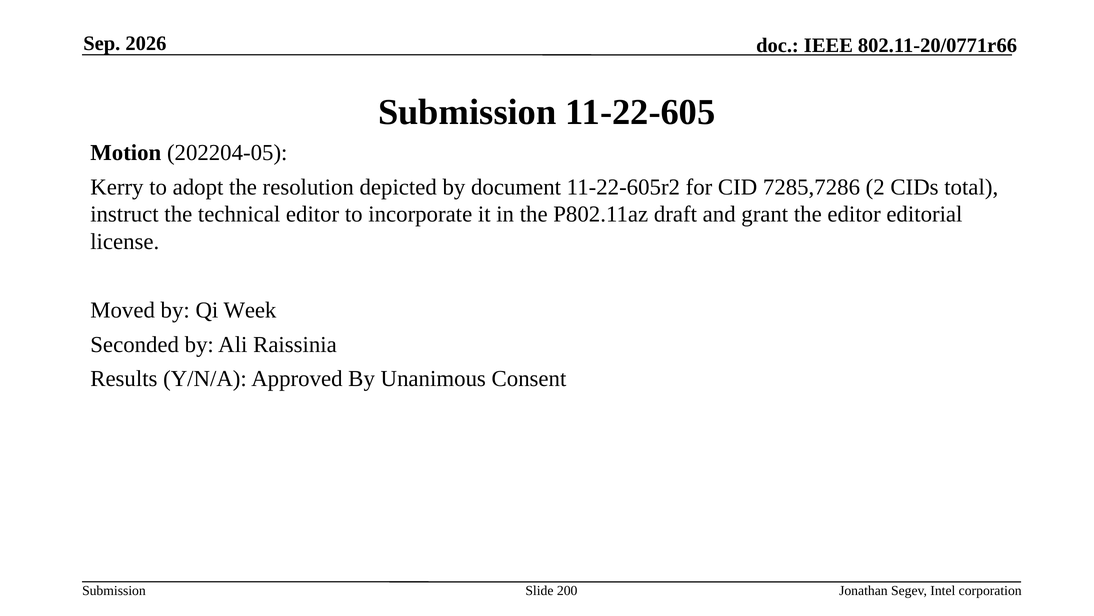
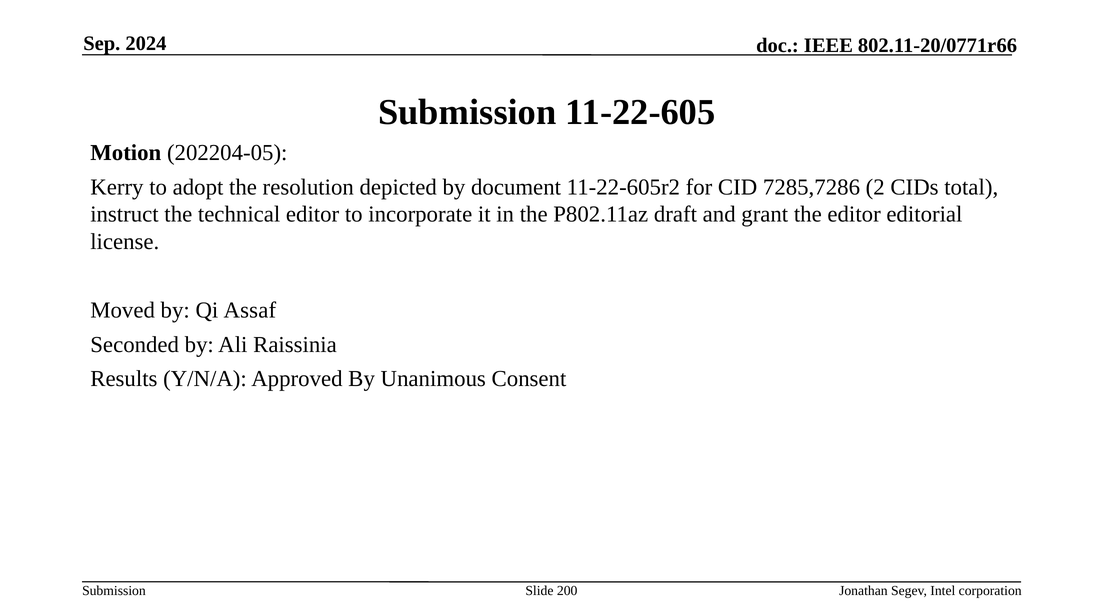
2026: 2026 -> 2024 (146, 43)
Week: Week -> Assaf (250, 310)
